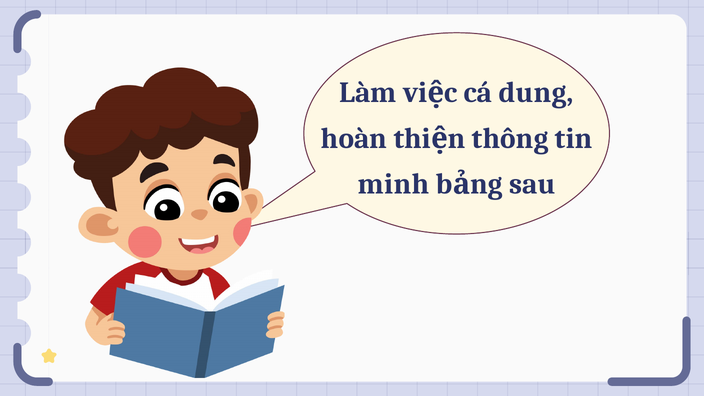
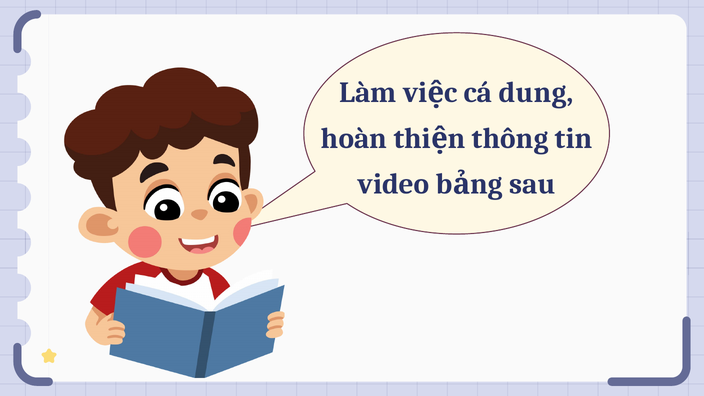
minh: minh -> video (394, 184)
